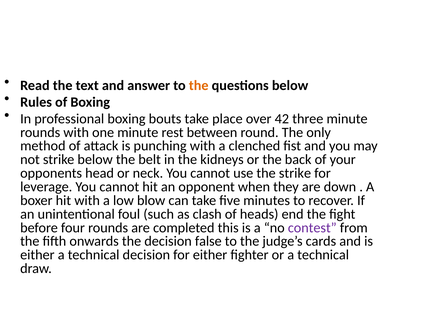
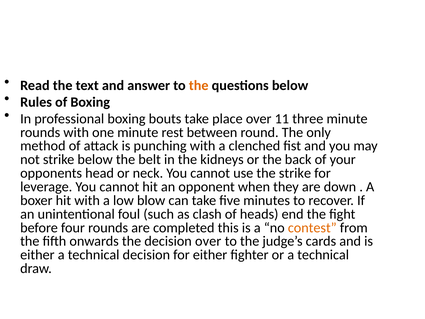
42: 42 -> 11 (282, 119)
contest colour: purple -> orange (312, 227)
decision false: false -> over (208, 241)
